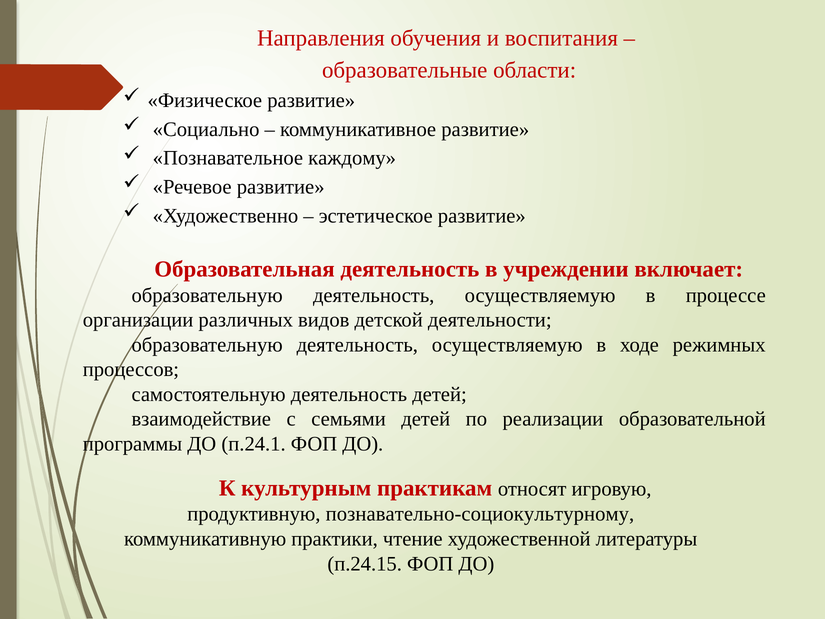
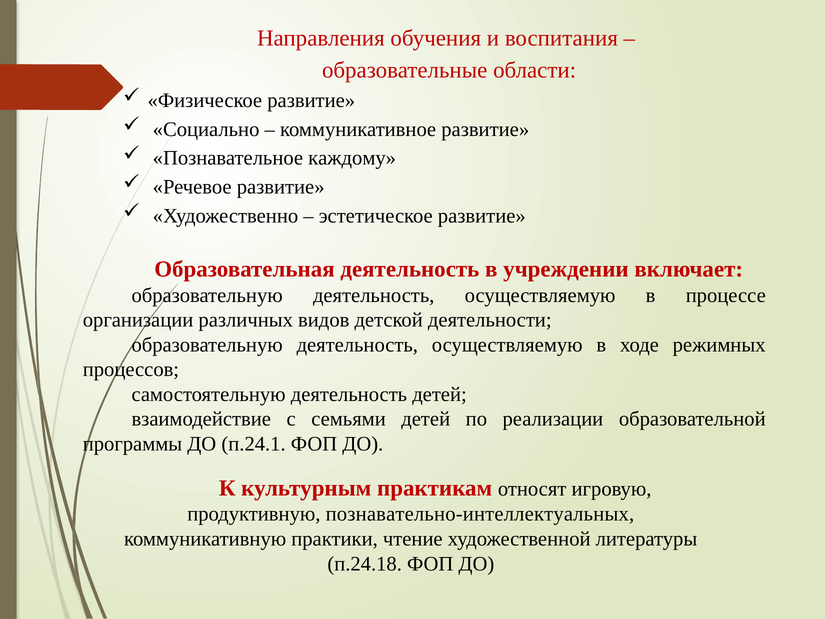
познавательно-социокультурному: познавательно-социокультурному -> познавательно-интеллектуальных (480, 514)
п.24.15: п.24.15 -> п.24.18 (365, 563)
